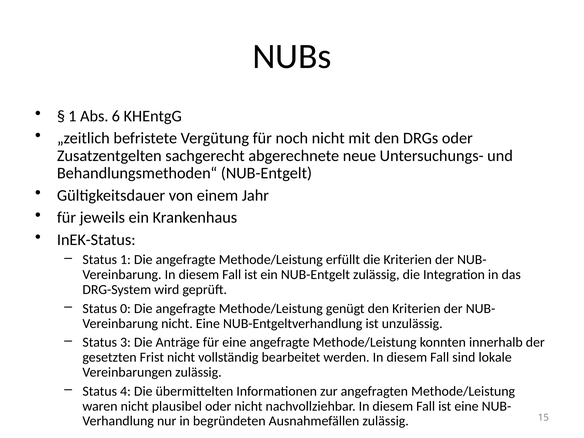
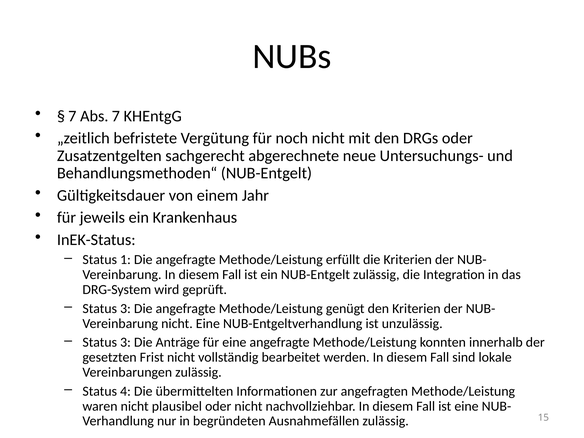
1: 1 -> 7 (72, 116)
Abs 6: 6 -> 7 (116, 116)
0: 0 -> 3 (125, 309)
